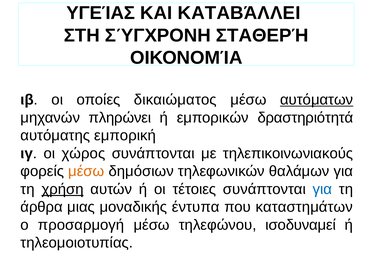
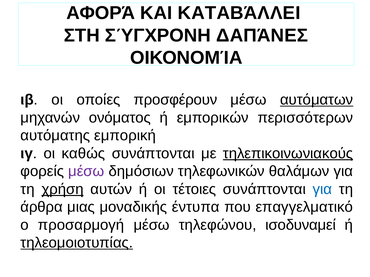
ΥΓΕΊΑΣ: ΥΓΕΊΑΣ -> ΑΦΟΡΆ (101, 13)
ΣΤΑΘΕΡΉ: ΣΤΑΘΕΡΉ -> ΔΑΠΆΝΕΣ (262, 35)
δικαιώματος: δικαιώματος -> προσφέρουν (175, 100)
πληρώνει: πληρώνει -> ονόματος (120, 118)
δραστηριότητά: δραστηριότητά -> περισσότερων (305, 118)
χώρος: χώρος -> καθώς (83, 154)
τηλεπικοινωνιακούς underline: none -> present (288, 154)
μέσω colour: orange -> purple (86, 172)
καταστημάτων: καταστημάτων -> επαγγελματικό (304, 207)
τηλεομοιοτυπίας underline: none -> present (77, 243)
